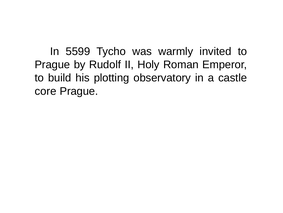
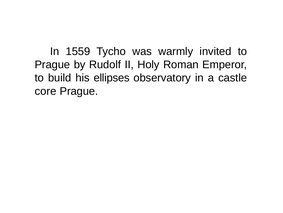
5599: 5599 -> 1559 (78, 51)
plotting: plotting -> ellipses (112, 78)
